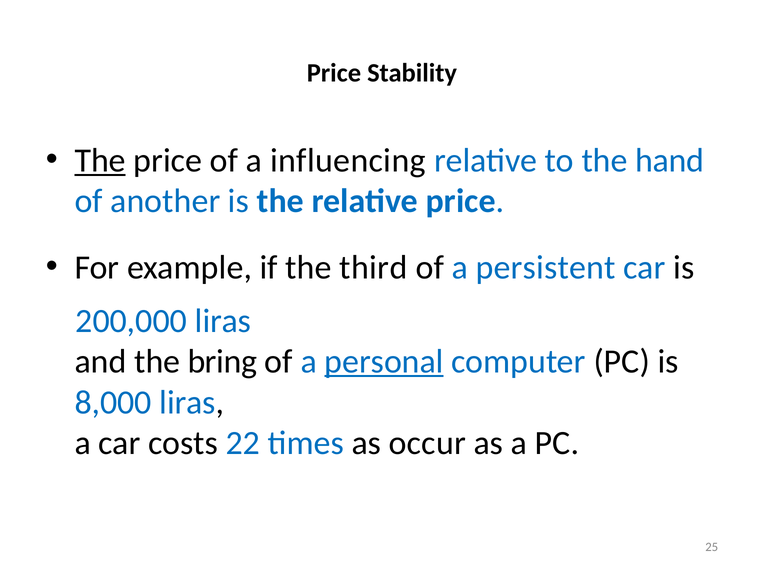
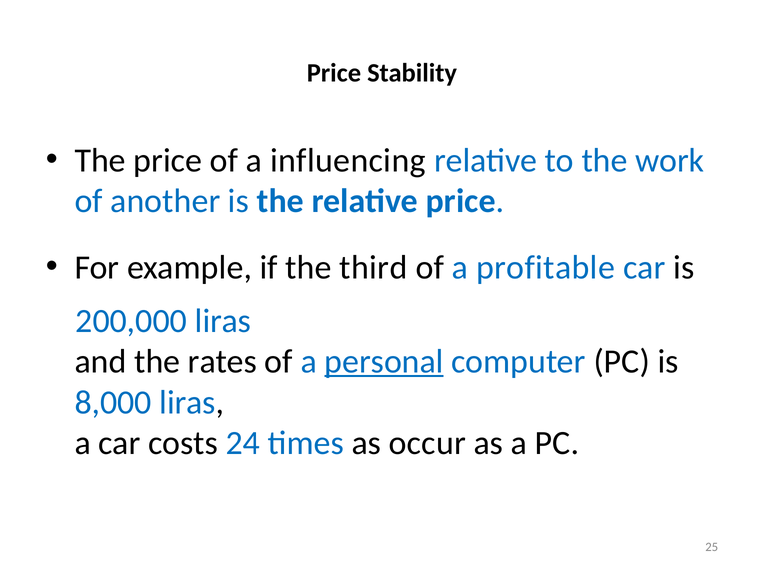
The underline: present -> none (100, 160)
hand: hand -> work (670, 160)
persistent: persistent -> profitable (545, 267)
bring: bring -> rates (222, 362)
22: 22 -> 24 (243, 443)
